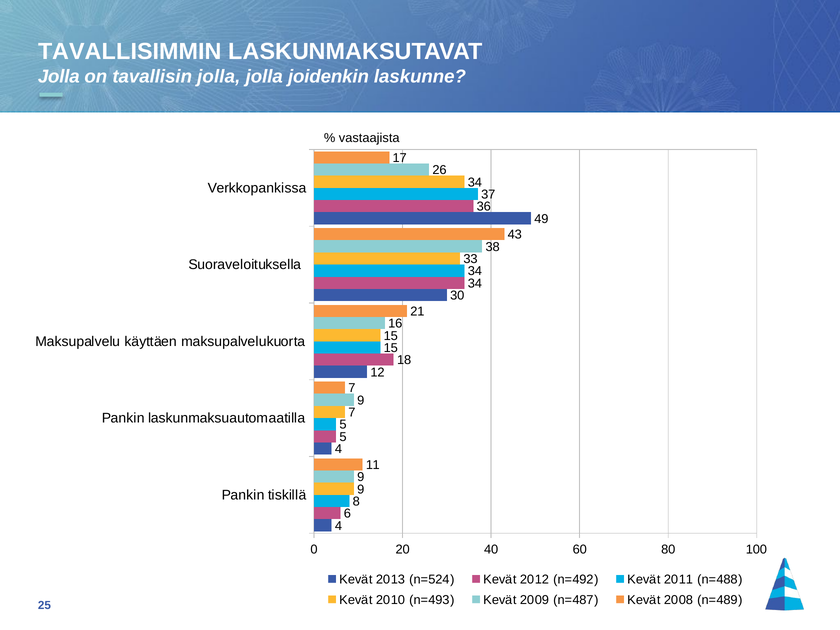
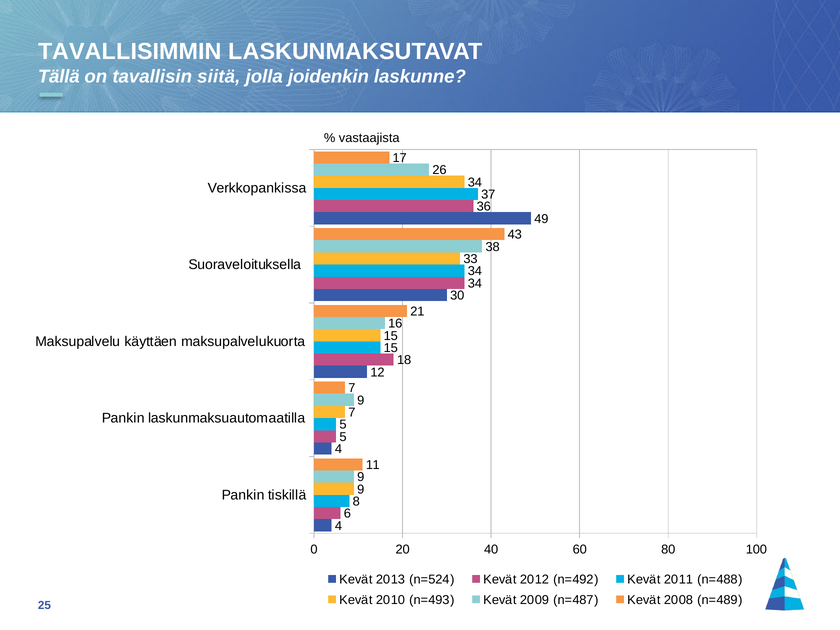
Jolla: Jolla -> Tällä (59, 76)
tavallisin jolla: jolla -> siitä (219, 76)
